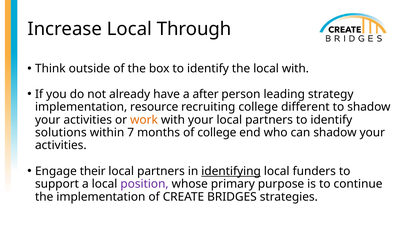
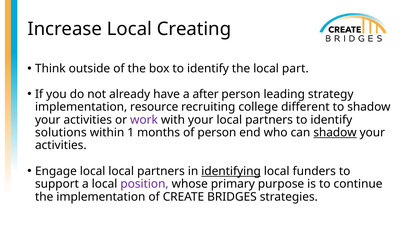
Through: Through -> Creating (194, 29)
local with: with -> part (295, 69)
work colour: orange -> purple (144, 120)
7: 7 -> 1 (131, 133)
of college: college -> person (217, 133)
shadow underline: none -> present (335, 133)
Engage their: their -> local (93, 171)
